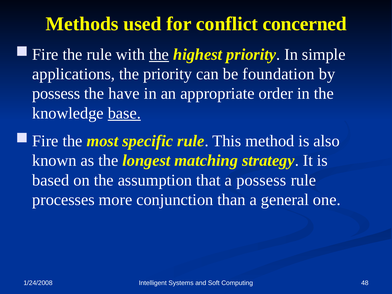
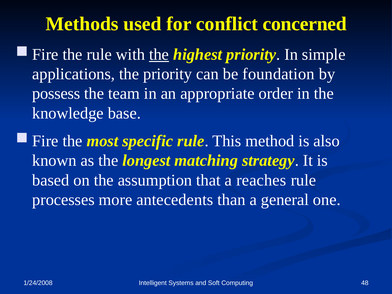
have: have -> team (124, 94)
base underline: present -> none (124, 113)
a possess: possess -> reaches (261, 180)
conjunction: conjunction -> antecedents (175, 200)
